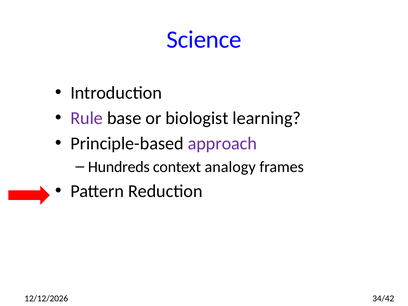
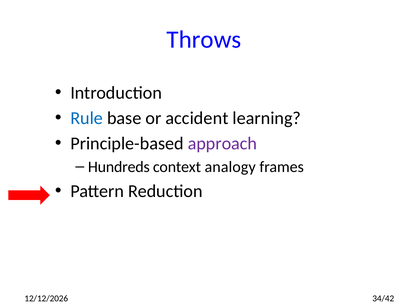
Science: Science -> Throws (204, 39)
Rule colour: purple -> blue (87, 118)
biologist: biologist -> accident (197, 118)
